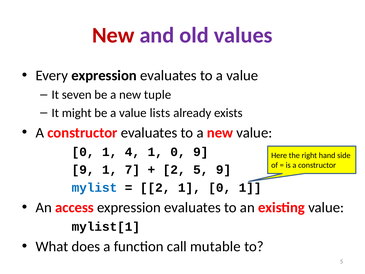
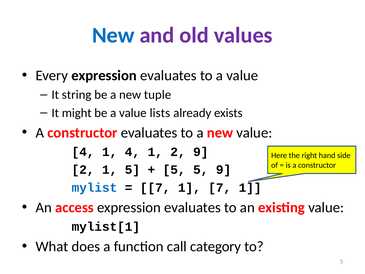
New colour: red -> blue (113, 35)
seven: seven -> string (77, 95)
0: 0 -> 4 (83, 152)
4 1 0: 0 -> 2 (178, 152)
9: 9 -> 2 (83, 170)
1 7: 7 -> 5 (132, 170)
2: 2 -> 5 (174, 170)
2: 2 -> 7 (155, 188)
0: 0 -> 7 (220, 188)
mutable: mutable -> category (216, 246)
